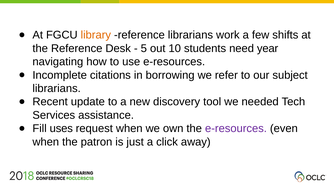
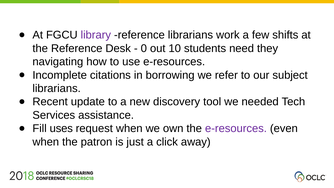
library colour: orange -> purple (96, 35)
5: 5 -> 0 (144, 48)
year: year -> they (268, 48)
